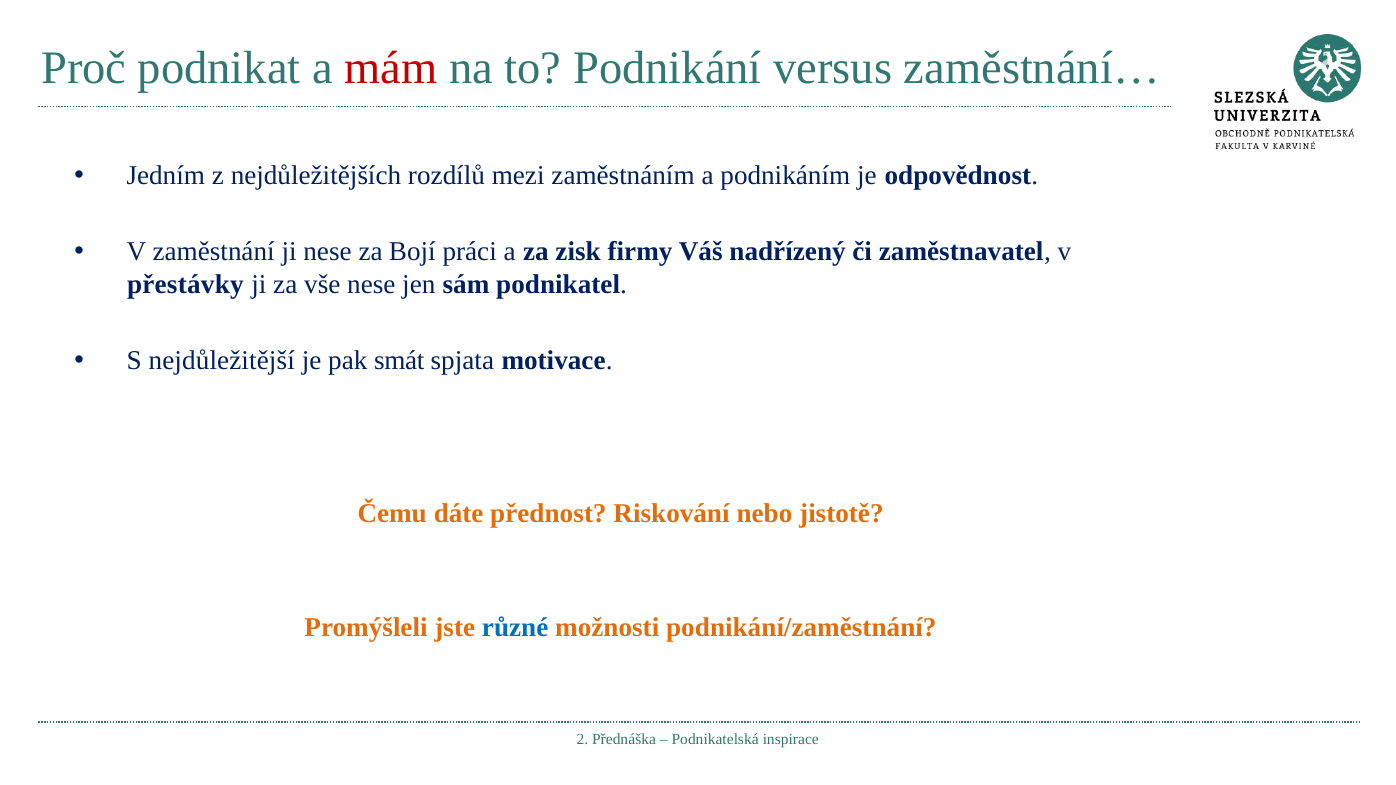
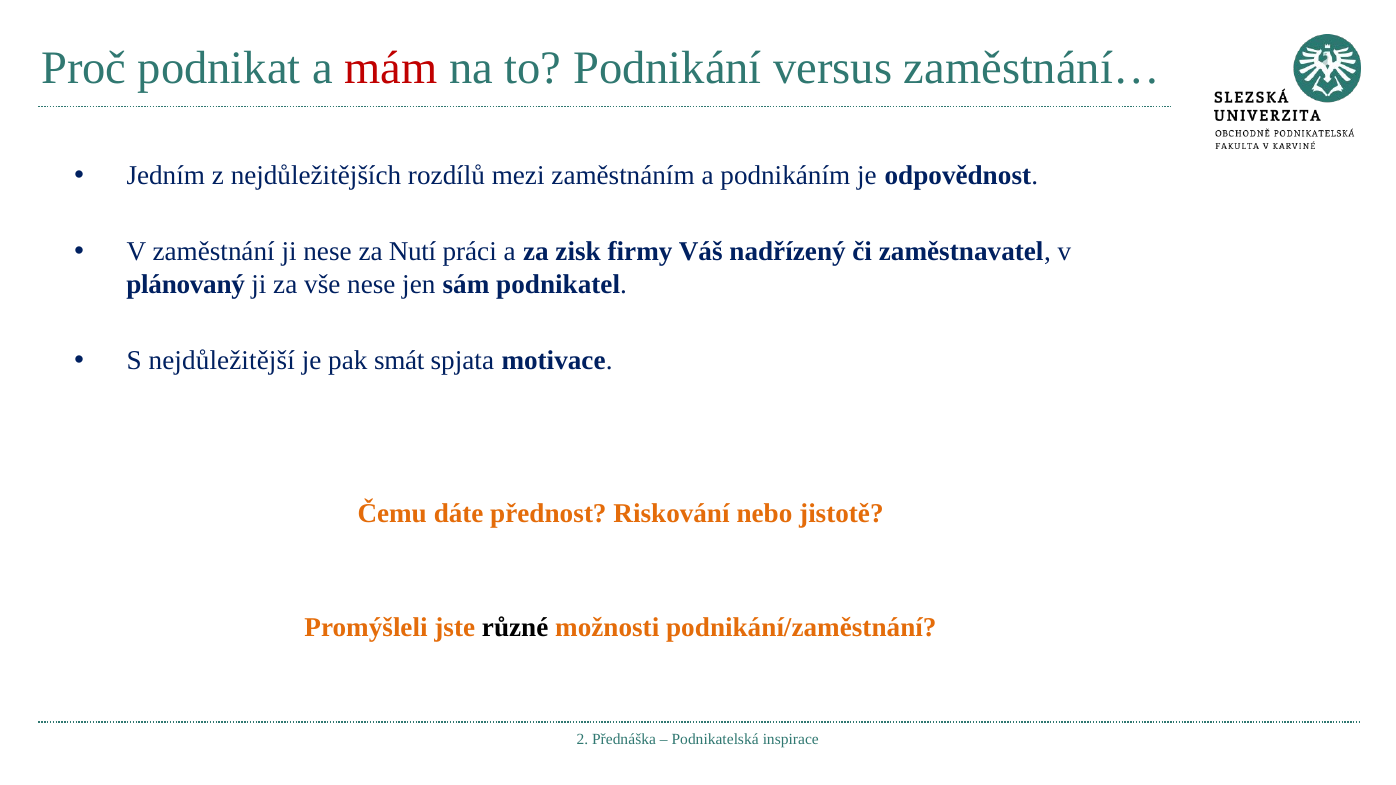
Bojí: Bojí -> Nutí (412, 252)
přestávky: přestávky -> plánovaný (186, 285)
různé colour: blue -> black (515, 628)
